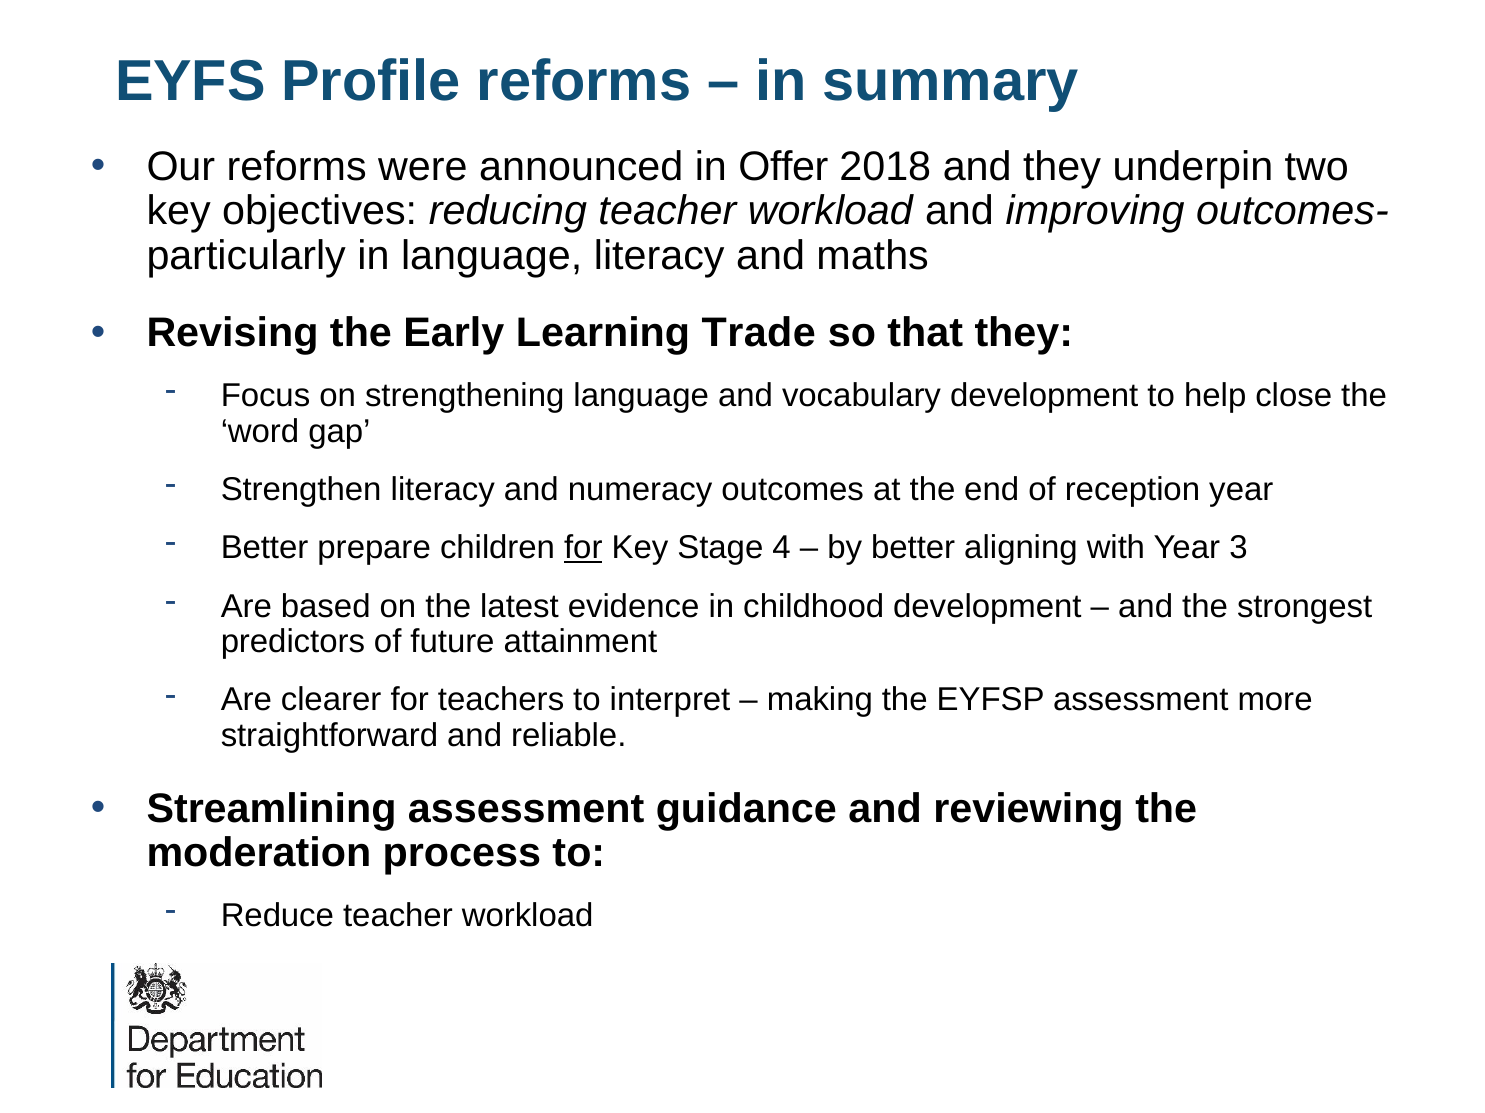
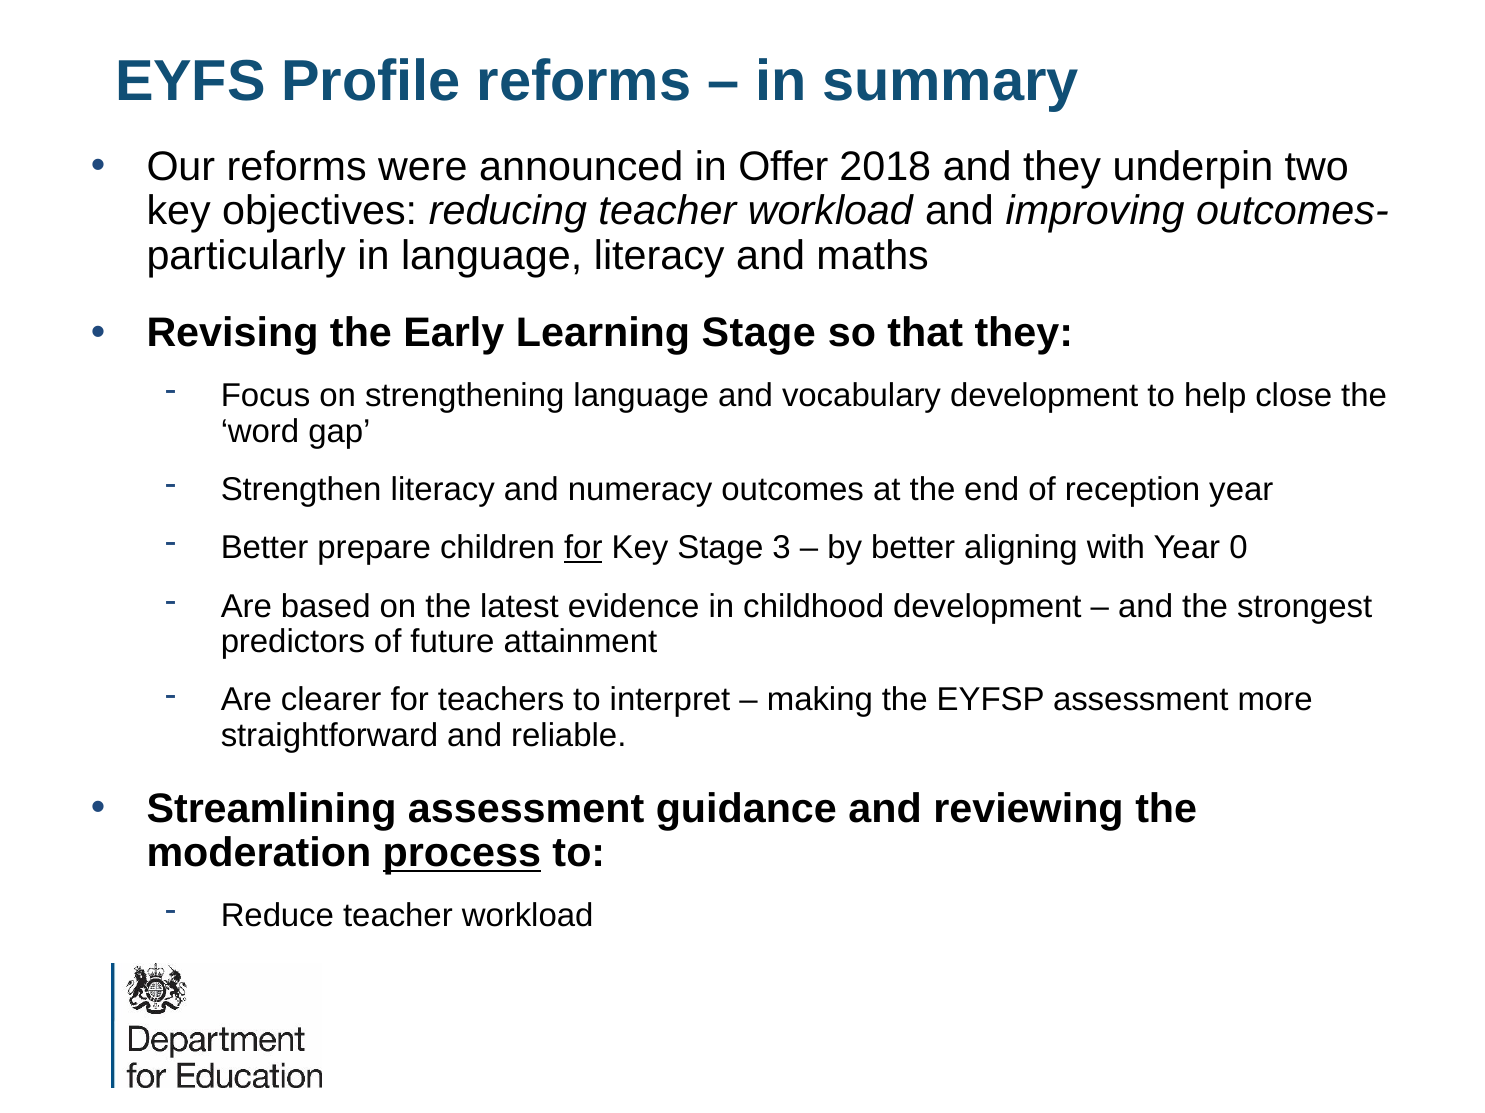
Learning Trade: Trade -> Stage (759, 333)
4: 4 -> 3 (782, 548)
3: 3 -> 0 (1238, 548)
process underline: none -> present (462, 854)
